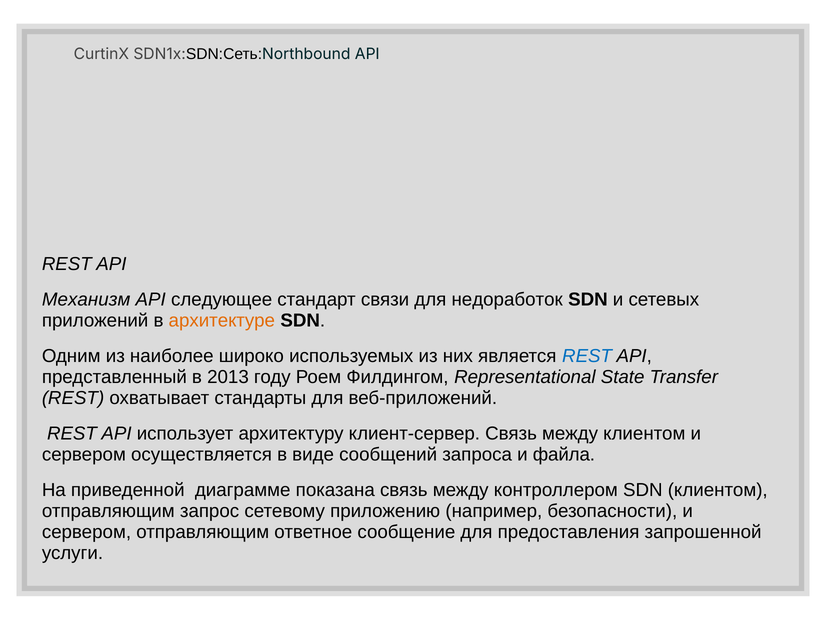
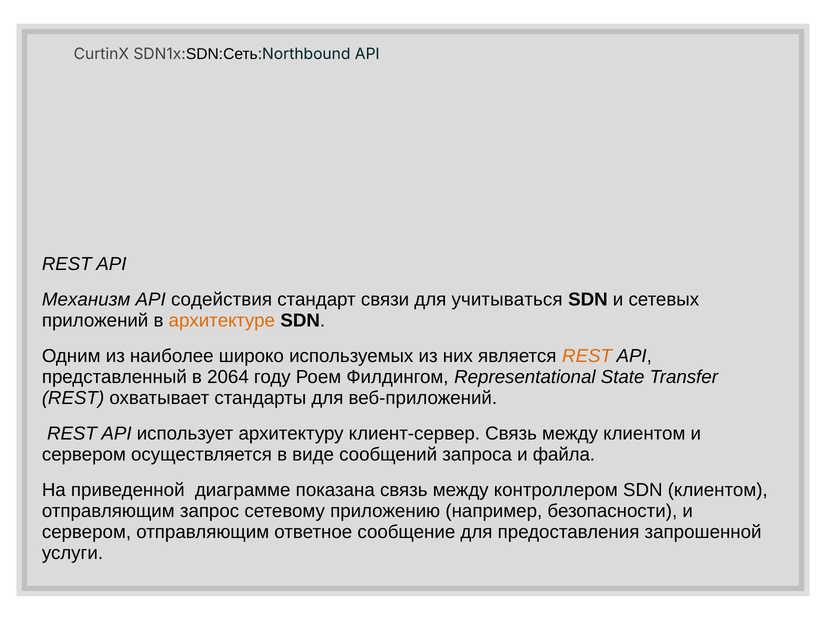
следующее: следующее -> содействия (222, 299)
недоработок: недоработок -> учитываться (507, 299)
REST colour: blue -> orange (587, 356)
2013: 2013 -> 2064 (228, 377)
